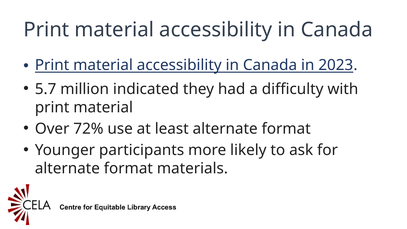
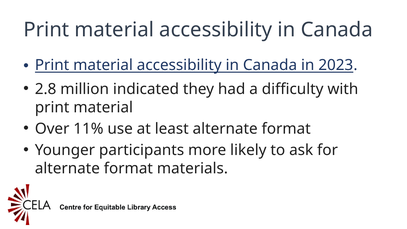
5.7: 5.7 -> 2.8 (46, 89)
72%: 72% -> 11% (88, 129)
